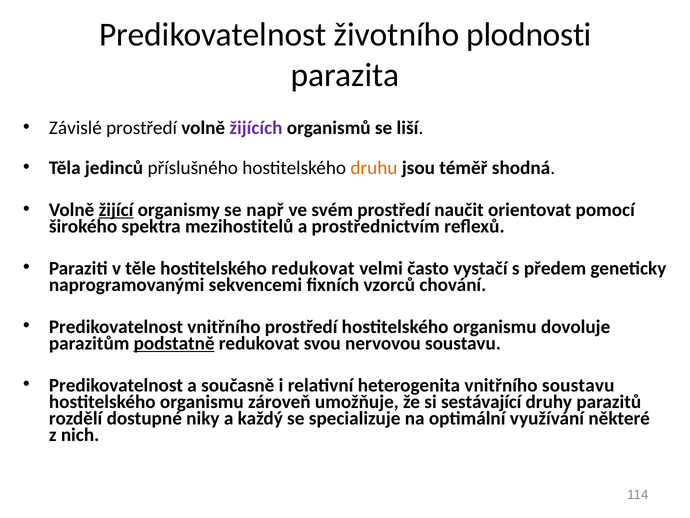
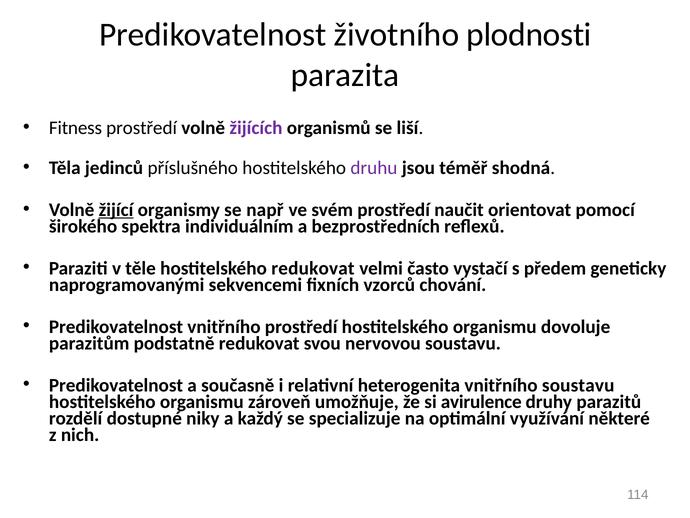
Závislé: Závislé -> Fitness (75, 128)
druhu colour: orange -> purple (374, 168)
mezihostitelů: mezihostitelů -> individuálním (239, 226)
prostřednictvím: prostřednictvím -> bezprostředních (376, 226)
podstatně underline: present -> none (174, 343)
sestávající: sestávající -> avirulence (481, 401)
